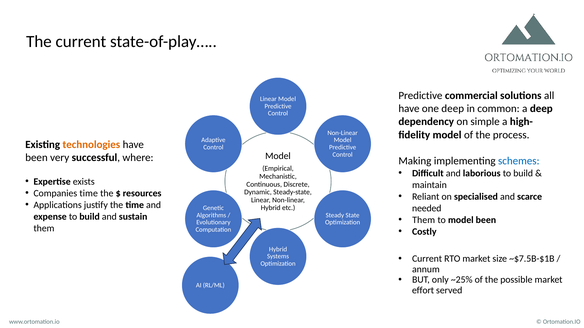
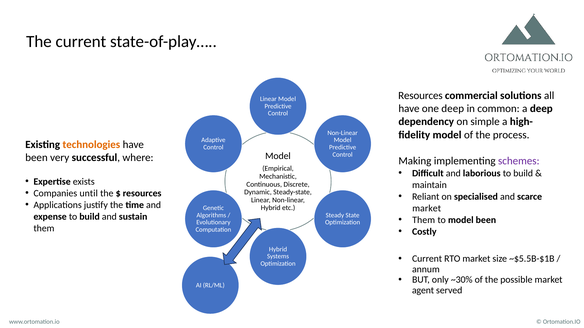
Predictive: Predictive -> Resources (420, 96)
schemes colour: blue -> purple (519, 161)
Companies time: time -> until (89, 194)
needed: needed -> market (427, 209)
~$7.5B-$1B: ~$7.5B-$1B -> ~$5.5B-$1B (532, 259)
~25%: ~25% -> ~30% (462, 280)
effort: effort -> agent (423, 291)
